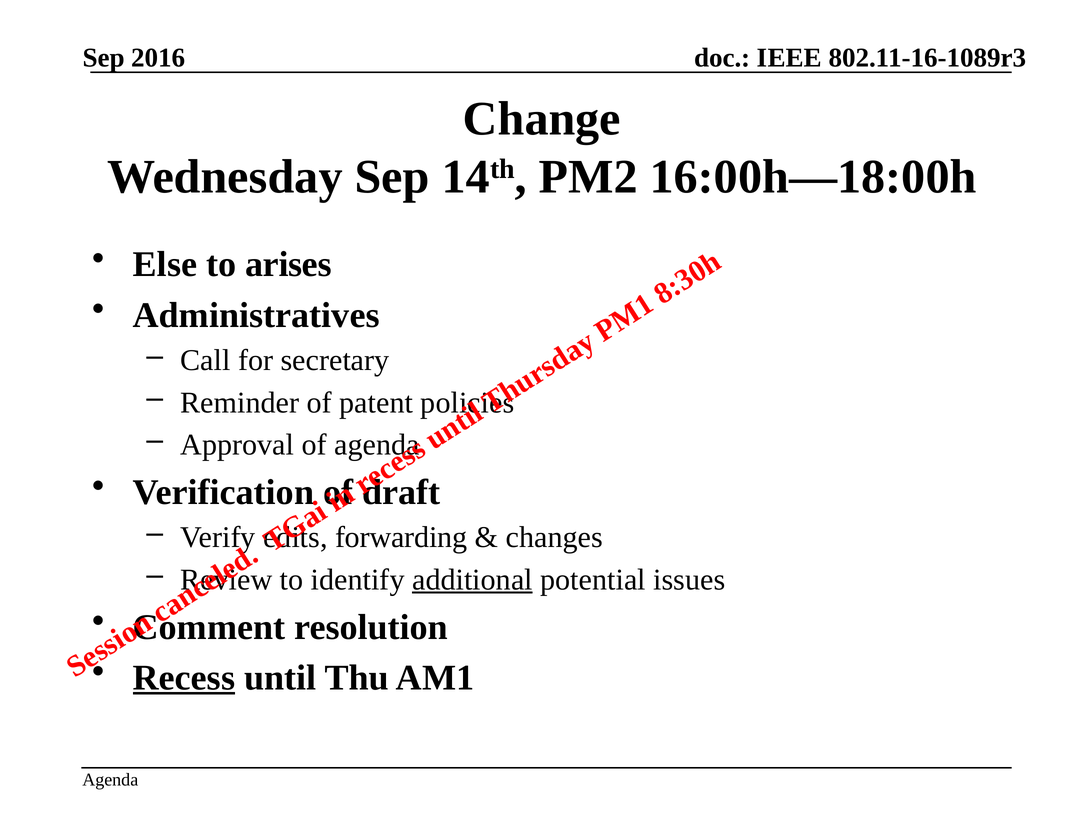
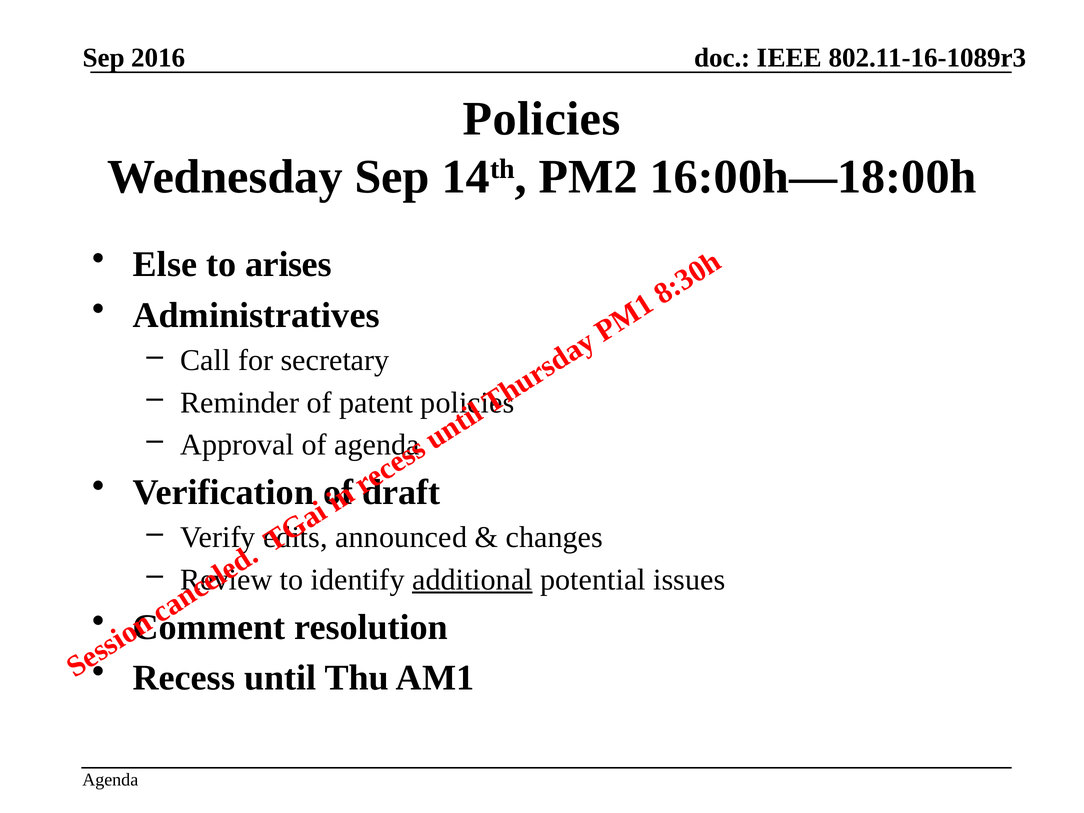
Change: Change -> Policies (542, 119)
forwarding: forwarding -> announced (401, 538)
Recess underline: present -> none (184, 678)
